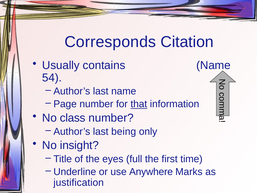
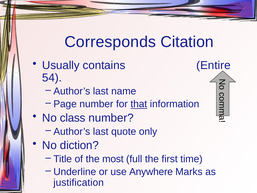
contains Name: Name -> Entire (213, 65)
being: being -> quote (124, 131)
insight: insight -> diction (79, 145)
eyes: eyes -> most (113, 159)
